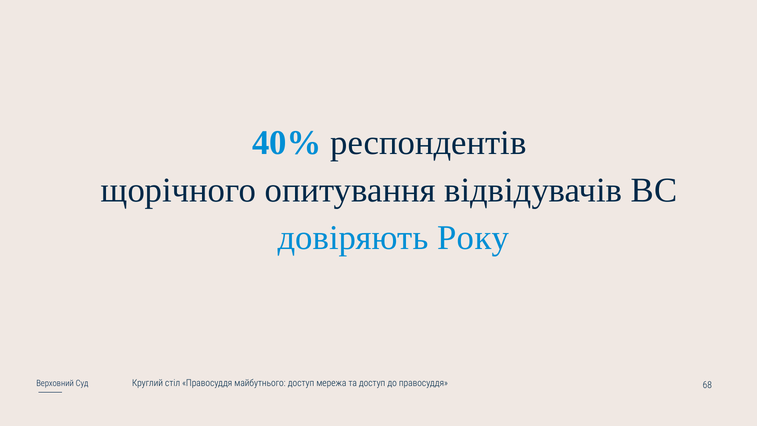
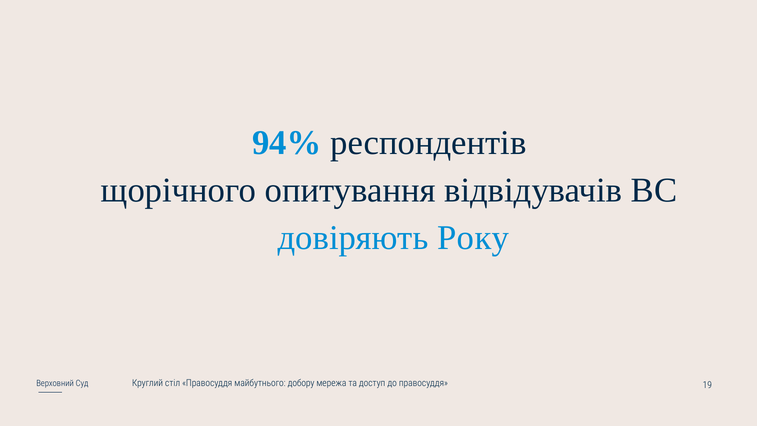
40%: 40% -> 94% (287, 143)
майбутнього доступ: доступ -> добору (301, 383)
68: 68 -> 19 (707, 385)
